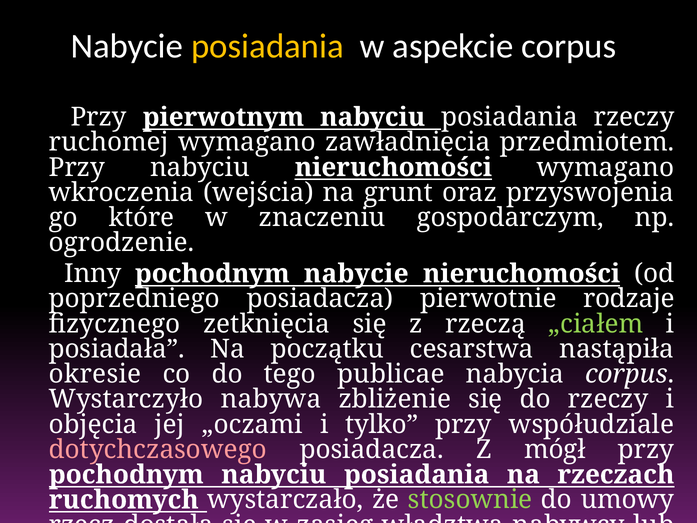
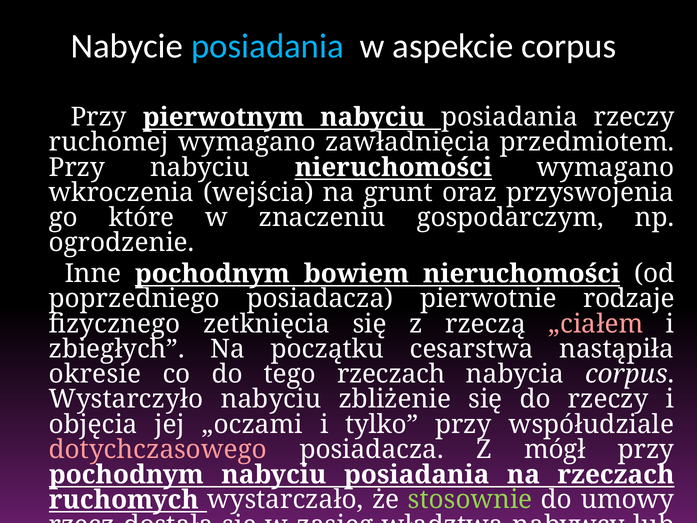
posiadania colour: yellow -> light blue (268, 46)
Inny: Inny -> Inne (93, 274)
pochodnym nabycie: nabycie -> bowiem (356, 274)
„ciałem colour: light green -> pink (596, 324)
posiadała: posiadała -> zbiegłych (117, 349)
tego publicae: publicae -> rzeczach (391, 374)
Wystarczyło nabywa: nabywa -> nabyciu (271, 399)
